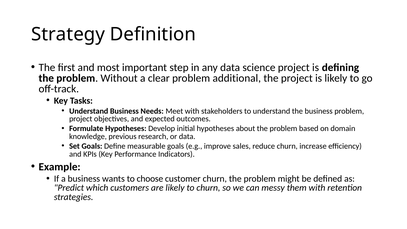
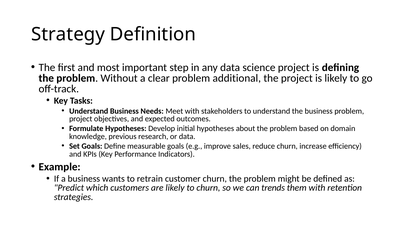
choose: choose -> retrain (150, 179)
messy: messy -> trends (273, 188)
